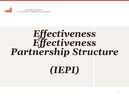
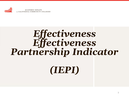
Structure: Structure -> Indicator (95, 52)
